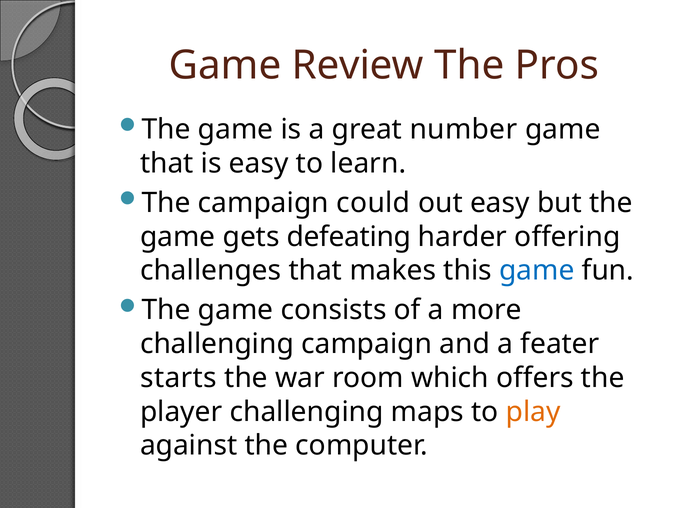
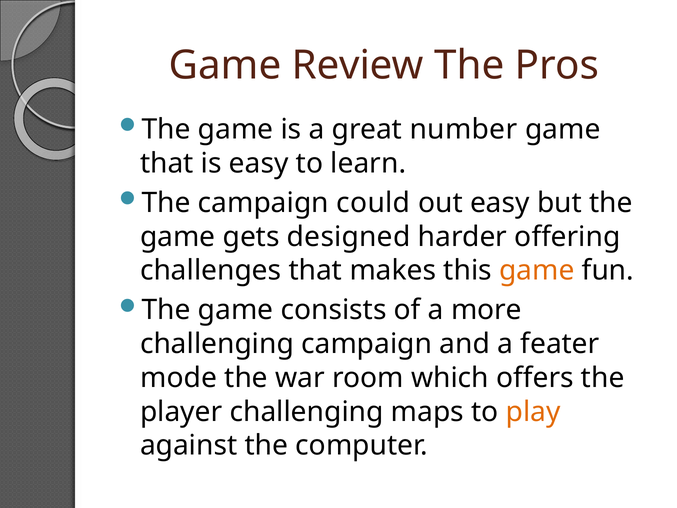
defeating: defeating -> designed (349, 237)
game colour: blue -> orange (537, 270)
starts: starts -> mode (179, 378)
